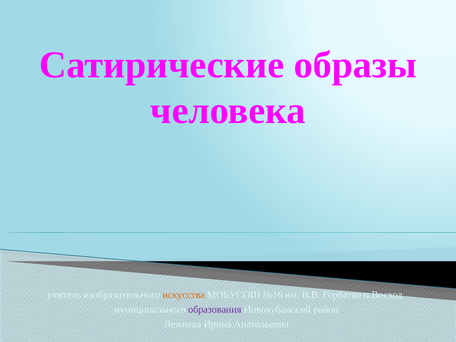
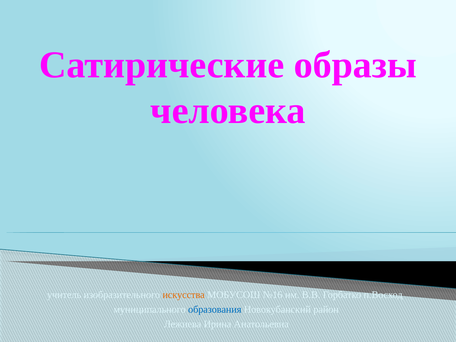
образования colour: purple -> blue (215, 310)
